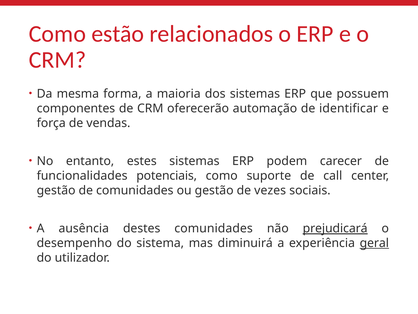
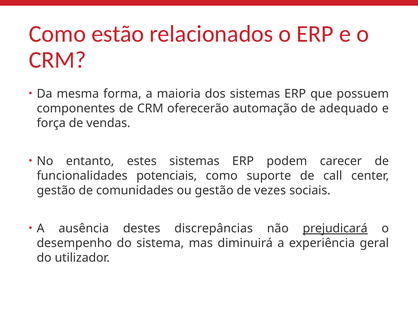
identificar: identificar -> adequado (349, 108)
destes comunidades: comunidades -> discrepâncias (214, 228)
geral underline: present -> none (374, 243)
